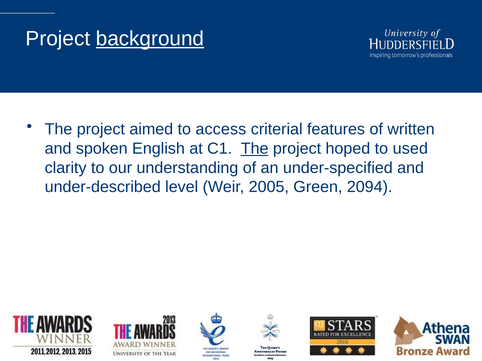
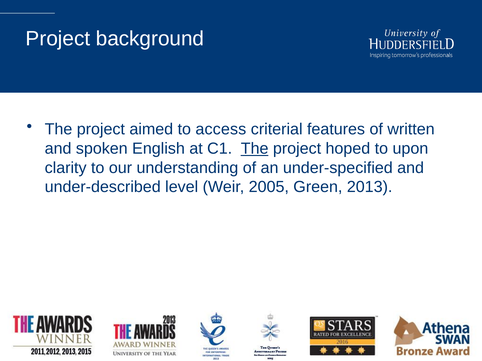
background underline: present -> none (150, 39)
used: used -> upon (410, 149)
2094: 2094 -> 2013 (370, 187)
